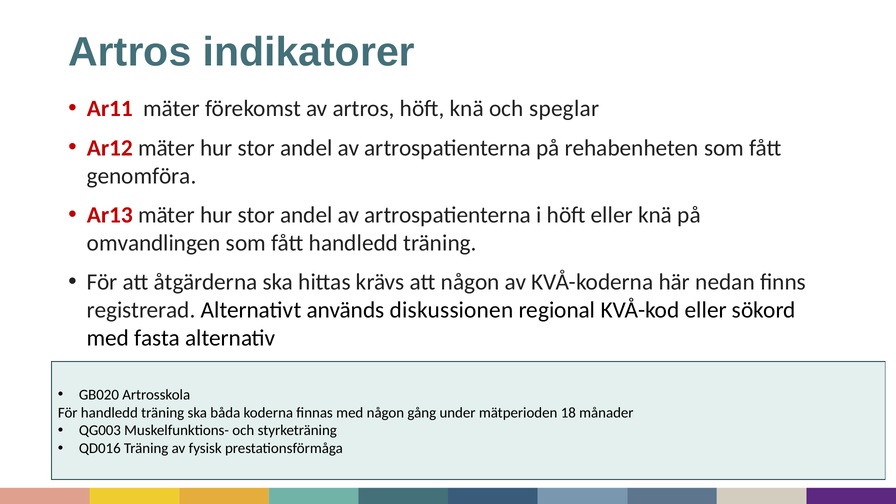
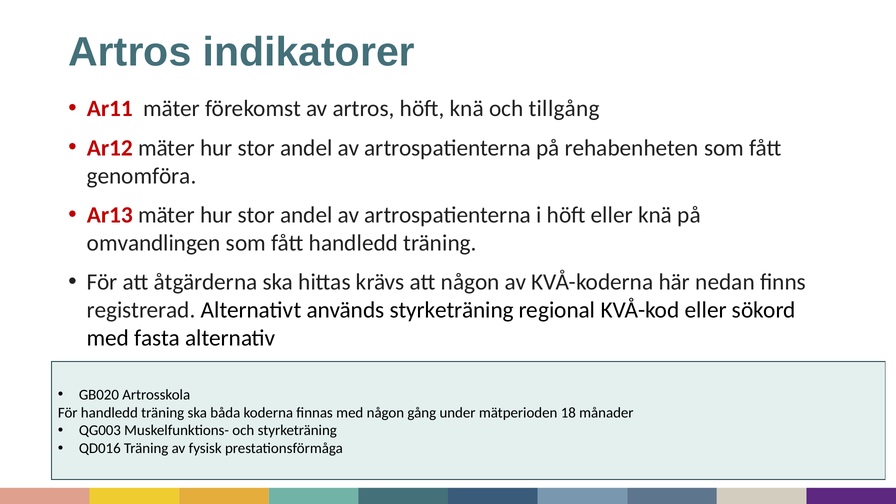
speglar: speglar -> tillgång (564, 109)
används diskussionen: diskussionen -> styrketräning (452, 310)
